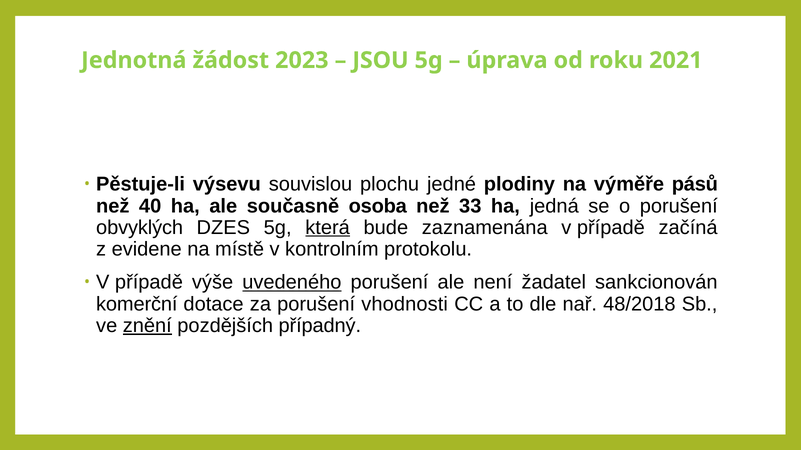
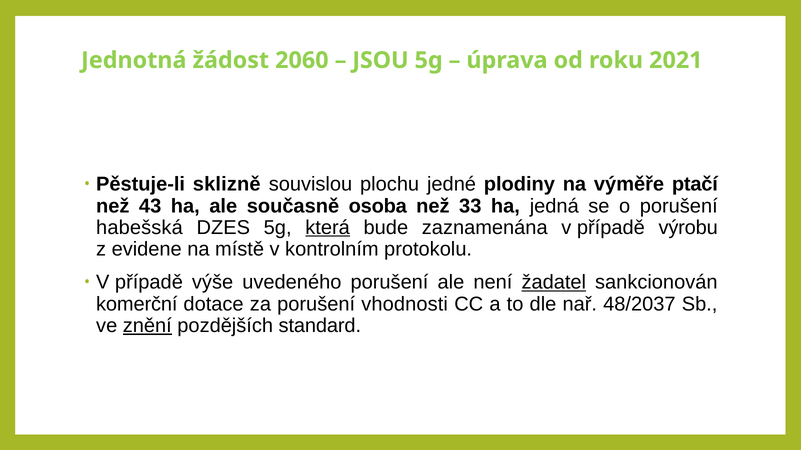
2023: 2023 -> 2060 (302, 60)
výsevu: výsevu -> sklizně (227, 185)
pásů: pásů -> ptačí (695, 185)
40: 40 -> 43 (150, 206)
obvyklých: obvyklých -> habešská (139, 228)
začíná: začíná -> výrobu (688, 228)
uvedeného underline: present -> none (292, 283)
žadatel underline: none -> present (554, 283)
48/2018: 48/2018 -> 48/2037 (639, 304)
případný: případný -> standard (320, 326)
